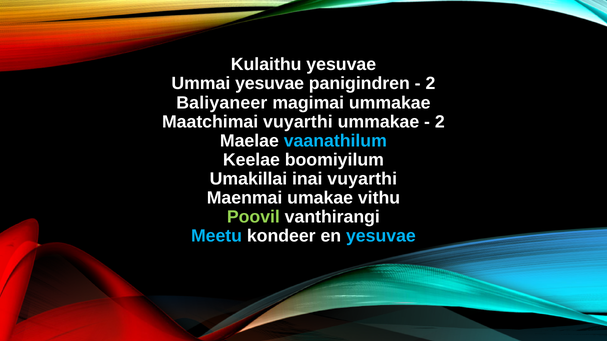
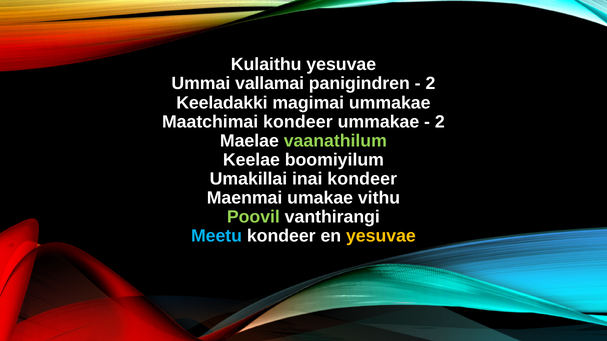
Ummai yesuvae: yesuvae -> vallamai (270, 84)
Baliyaneer: Baliyaneer -> Keeladakki (222, 103)
Maatchimai vuyarthi: vuyarthi -> kondeer (298, 122)
vaanathilum colour: light blue -> light green (335, 141)
inai vuyarthi: vuyarthi -> kondeer (362, 179)
yesuvae colour: light blue -> yellow (381, 236)
